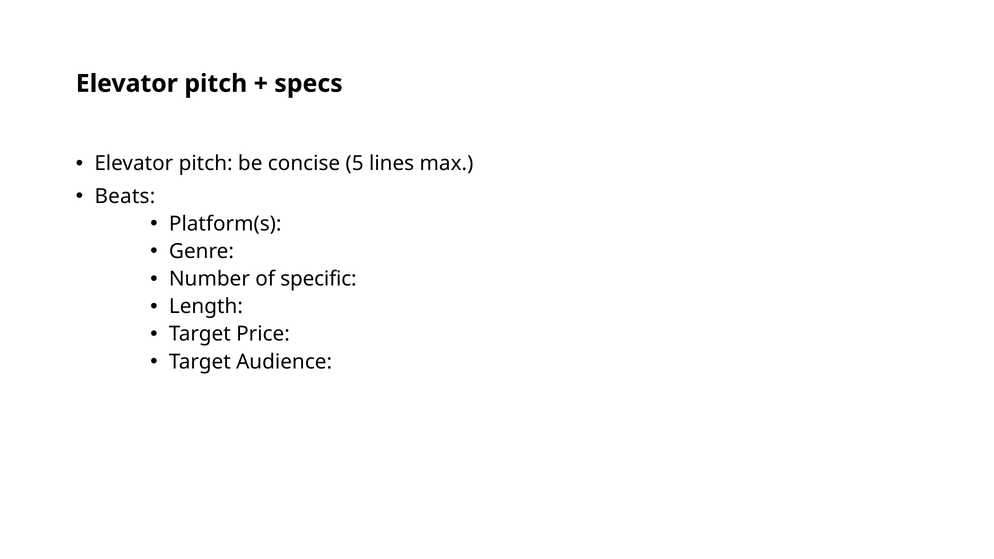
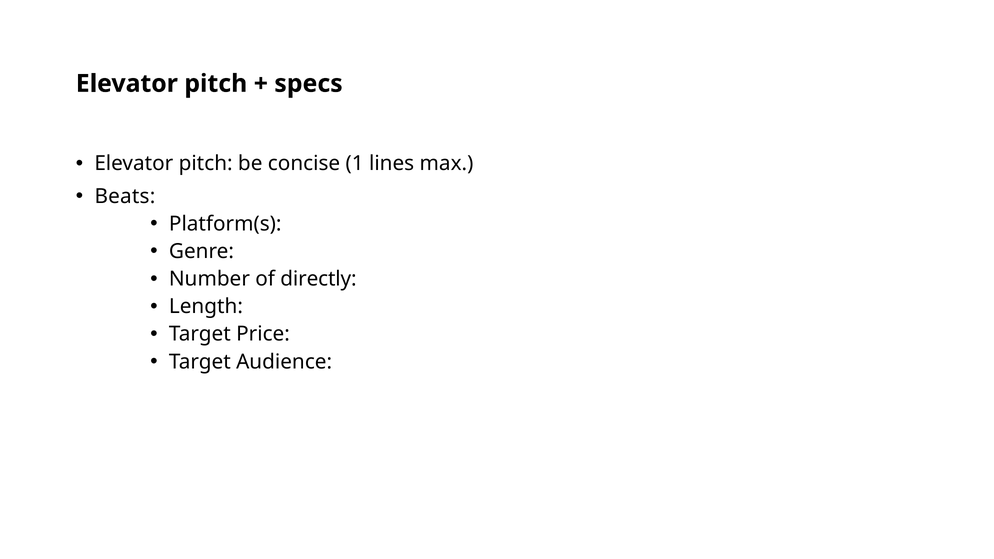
5: 5 -> 1 (355, 164)
specific: specific -> directly (318, 279)
